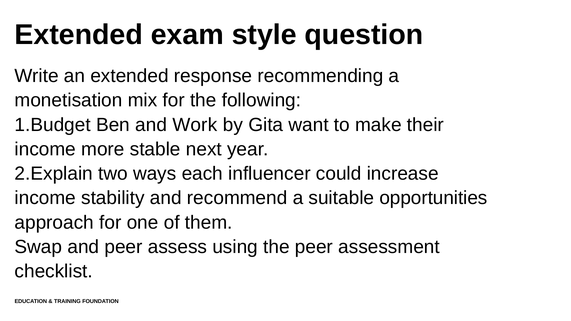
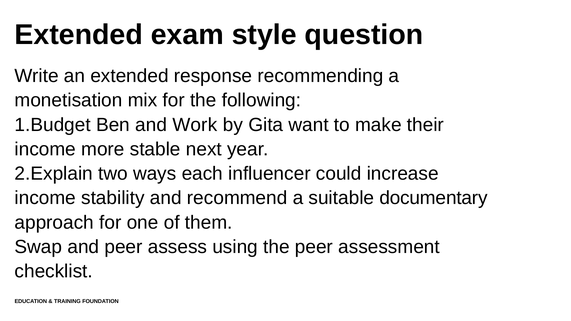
opportunities: opportunities -> documentary (434, 198)
